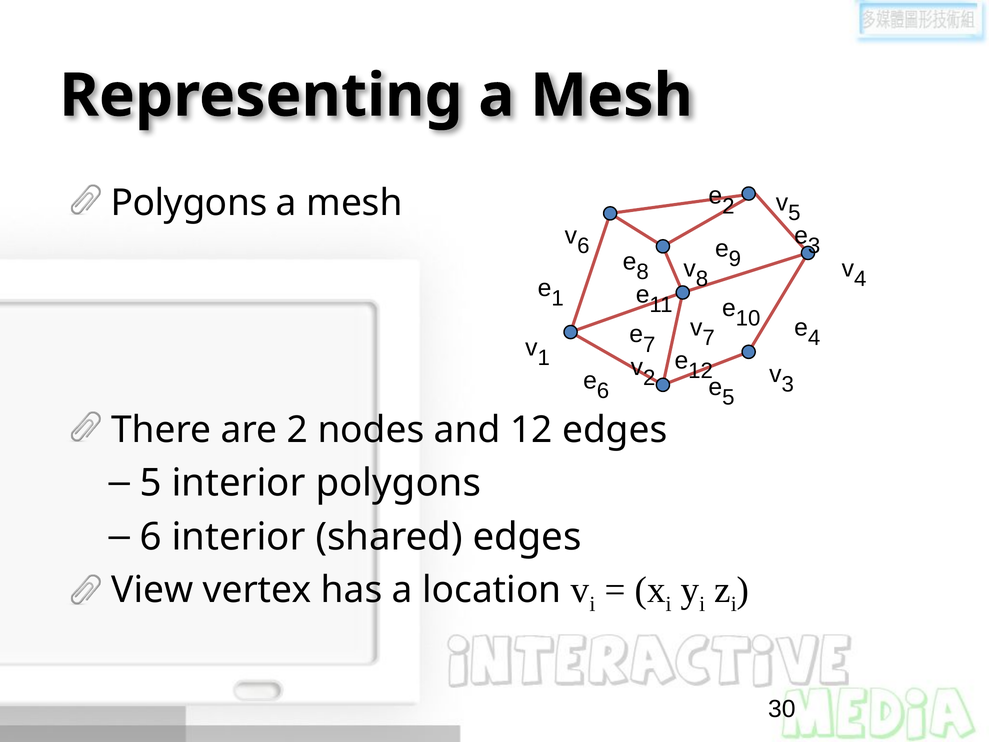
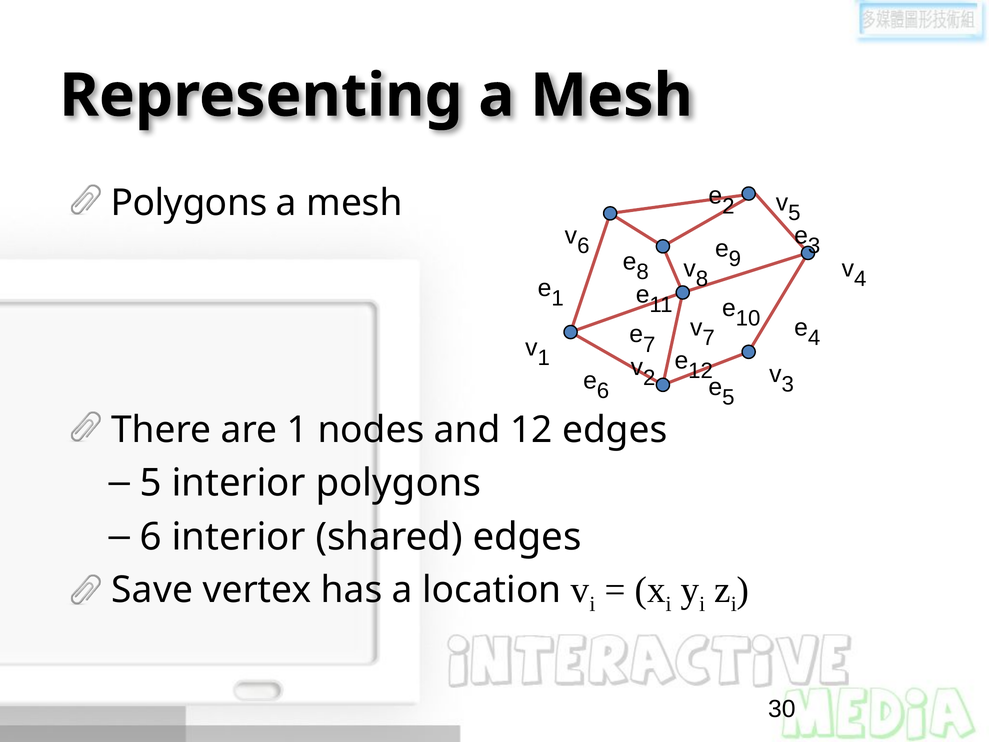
are 2: 2 -> 1 (297, 430)
View: View -> Save (152, 590)
